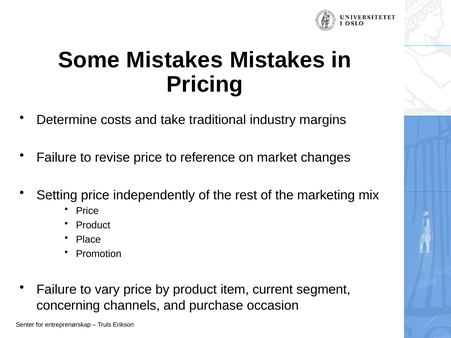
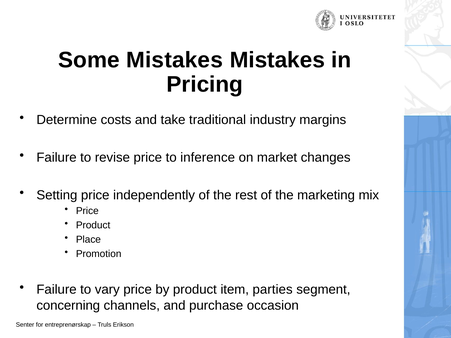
reference: reference -> inference (208, 158)
current: current -> parties (273, 290)
